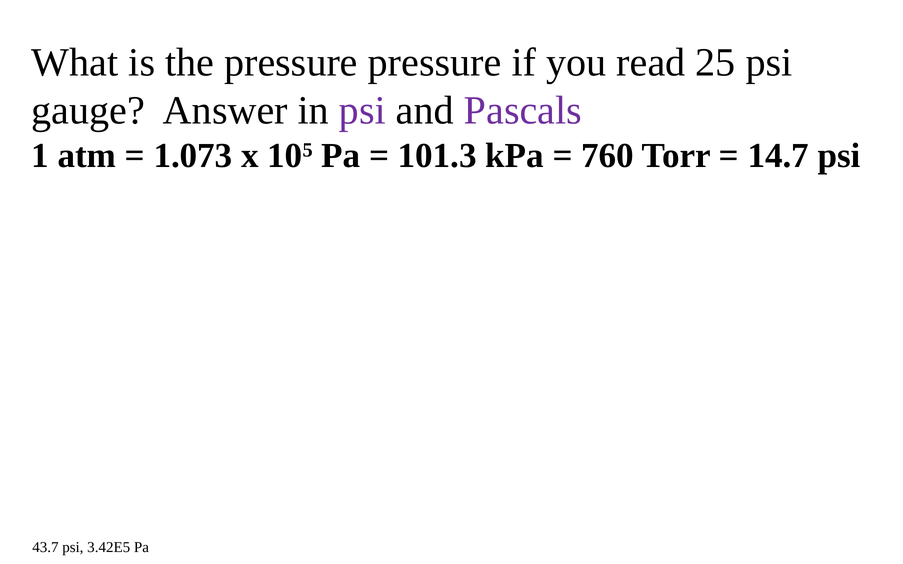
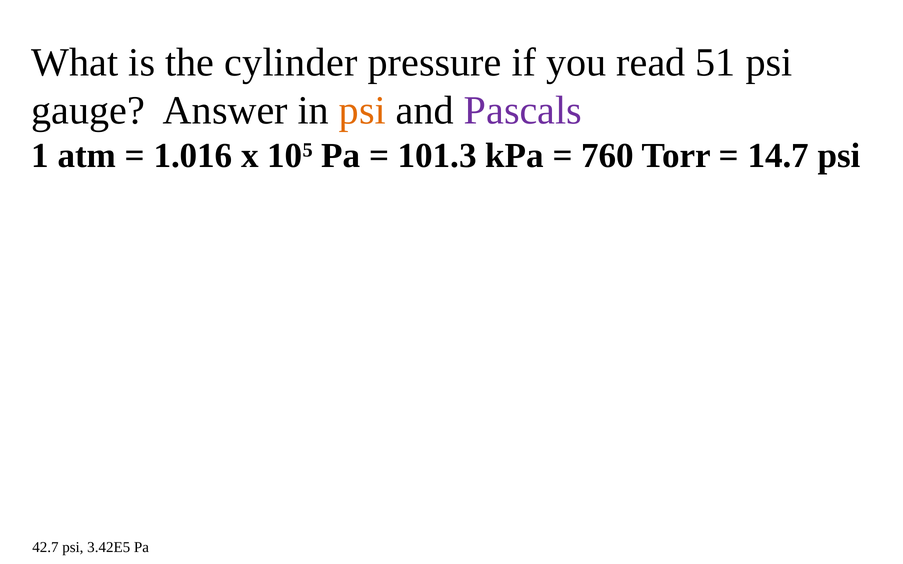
the pressure: pressure -> cylinder (291, 63)
25: 25 -> 51 (715, 63)
psi colour: purple -> orange (362, 111)
1.073: 1.073 -> 1.016 (193, 156)
43.7: 43.7 -> 42.7 (45, 548)
